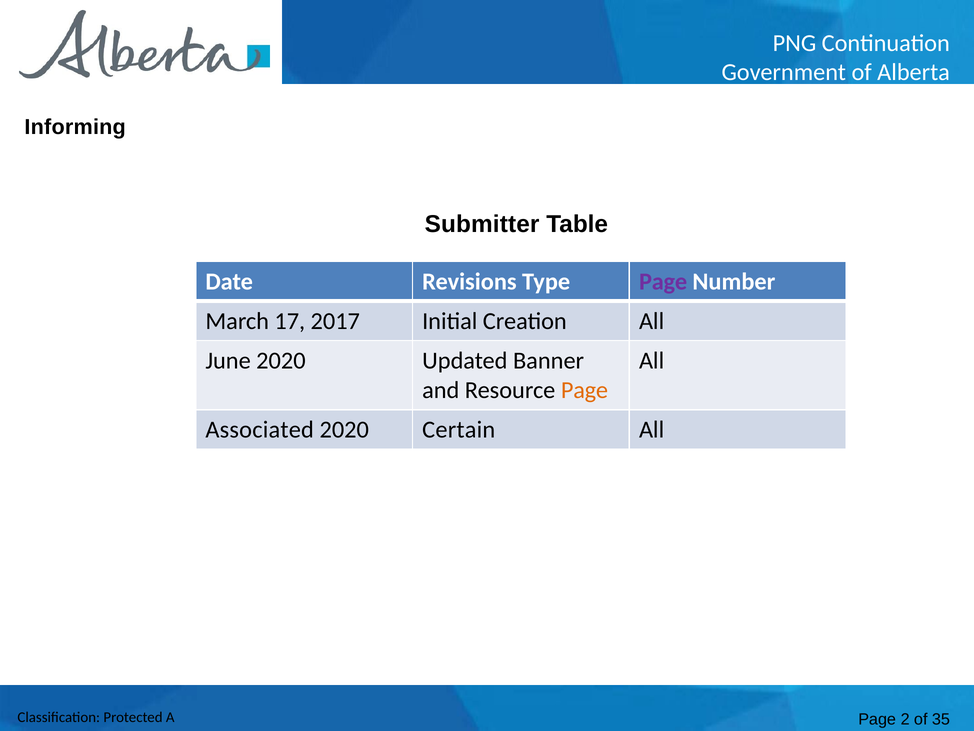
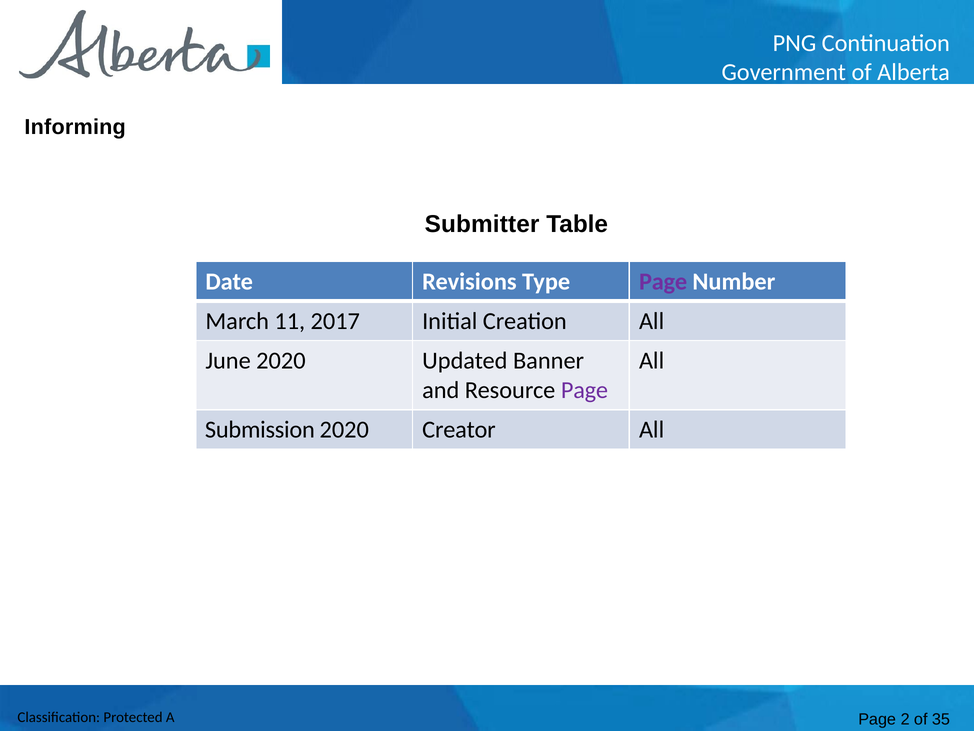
17: 17 -> 11 (290, 321)
Page colour: orange -> purple (584, 390)
Associated: Associated -> Submission (260, 429)
Certain: Certain -> Creator (459, 429)
